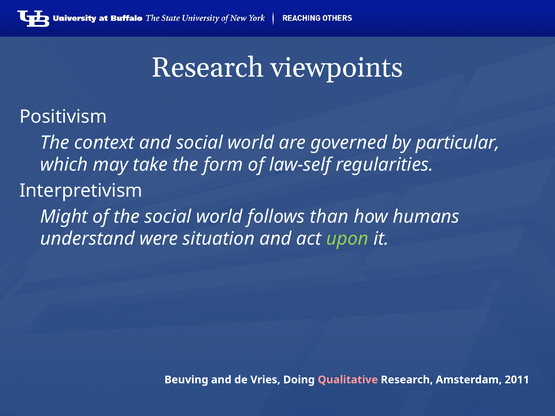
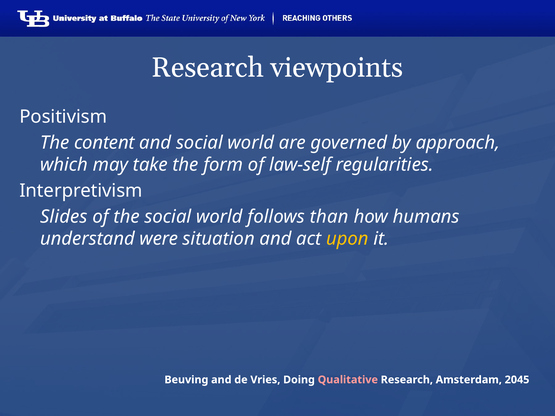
context: context -> content (104, 143)
particular: particular -> approach (458, 143)
Might: Might -> Slides (64, 217)
upon colour: light green -> yellow (347, 239)
2011: 2011 -> 2045 (517, 380)
